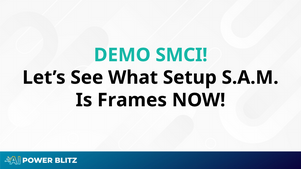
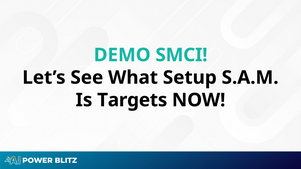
Frames: Frames -> Targets (132, 100)
